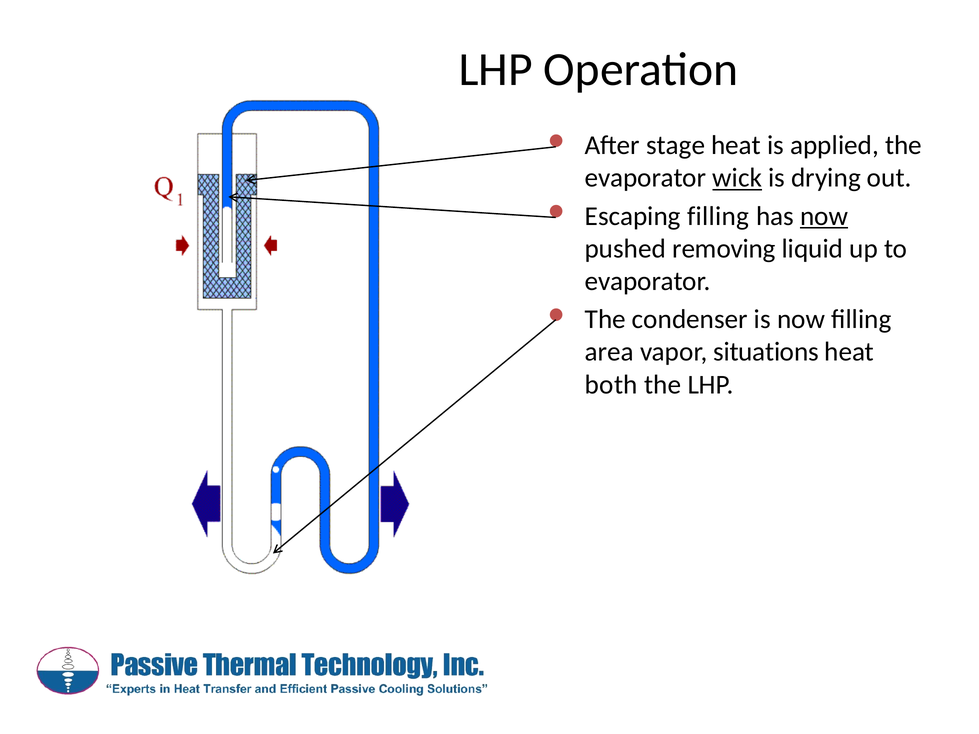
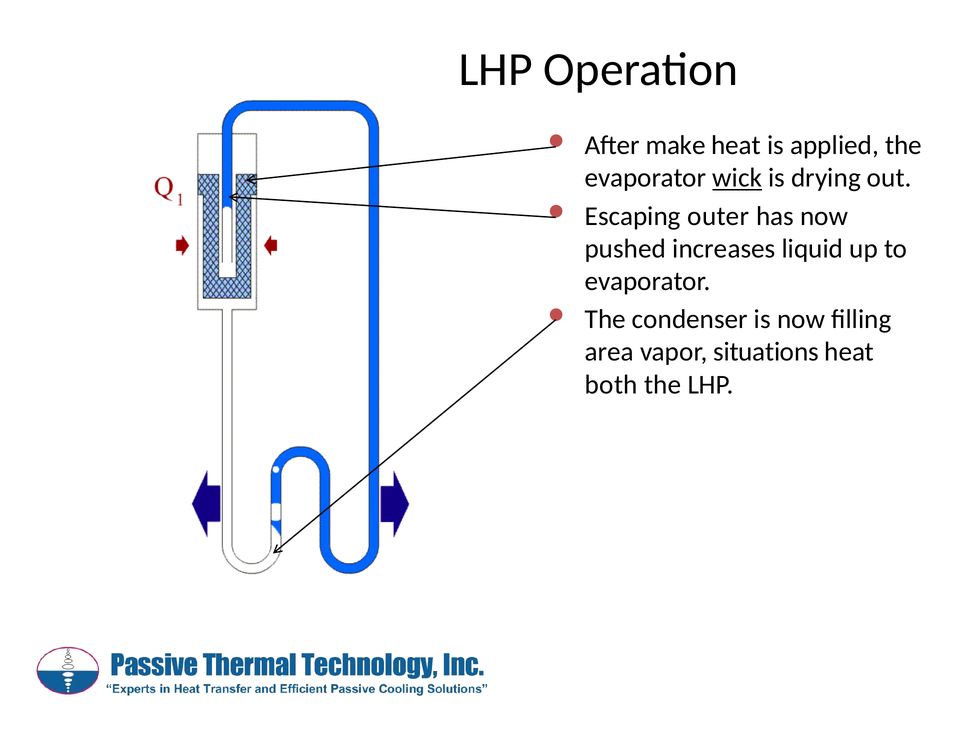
stage: stage -> make (676, 145)
Escaping filling: filling -> outer (718, 216)
now underline: present -> none (824, 216)
removing: removing -> increases (724, 249)
